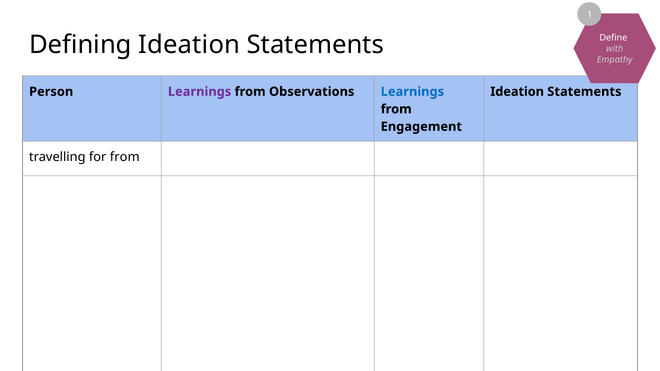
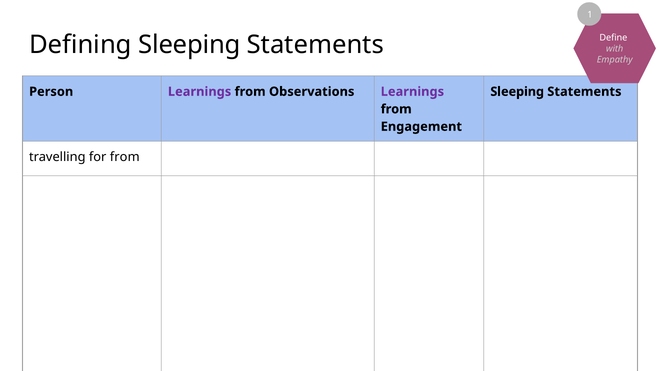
Defining Ideation: Ideation -> Sleeping (189, 45)
Learnings colour: blue -> purple (412, 92)
Ideation: Ideation -> Sleeping (517, 92)
